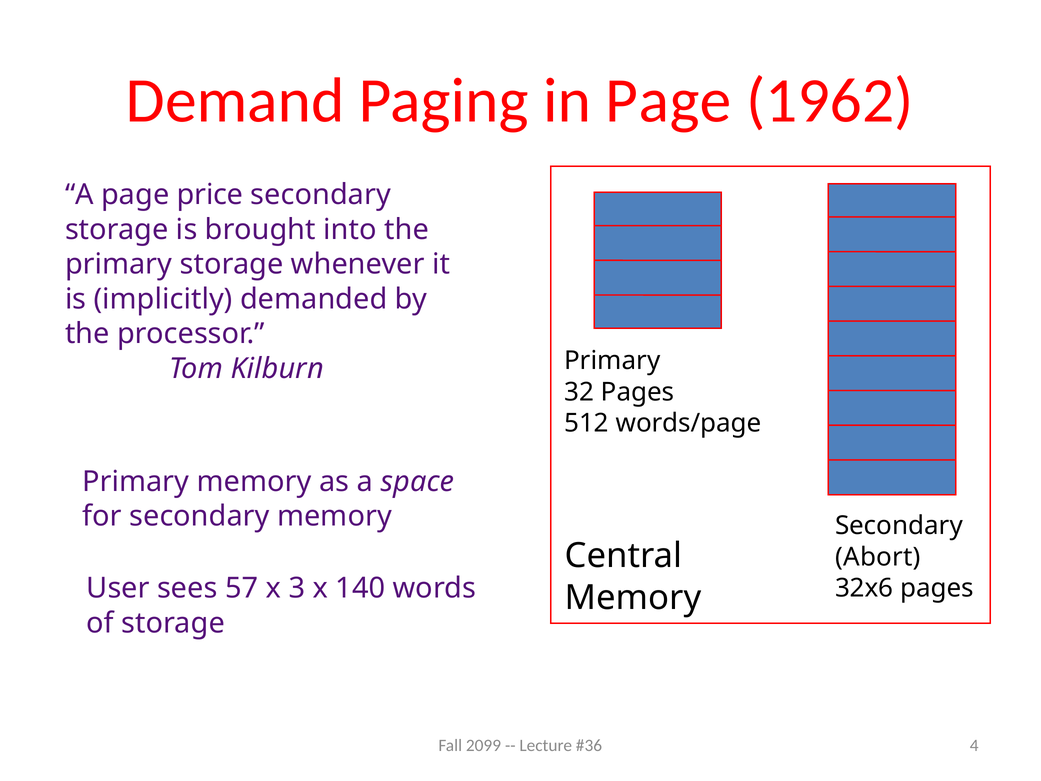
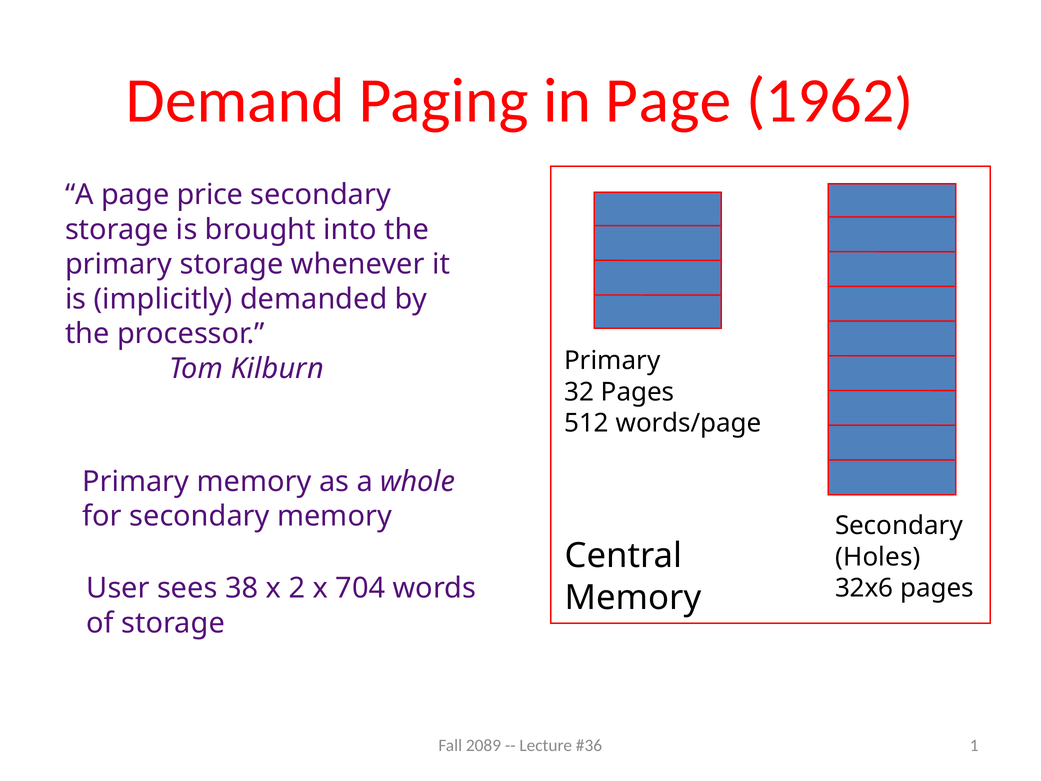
space: space -> whole (418, 482)
Abort: Abort -> Holes (878, 557)
57: 57 -> 38 (242, 588)
3: 3 -> 2 (297, 588)
140: 140 -> 704 (360, 588)
2099: 2099 -> 2089 (483, 745)
4: 4 -> 1 (974, 745)
